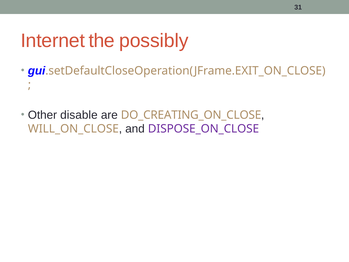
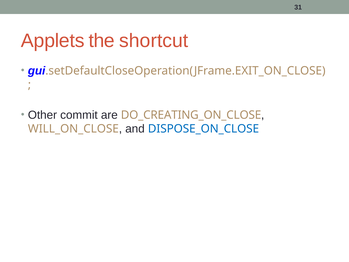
Internet: Internet -> Applets (53, 41)
possibly: possibly -> shortcut (154, 41)
disable: disable -> commit (79, 115)
DISPOSE_ON_CLOSE colour: purple -> blue (204, 129)
